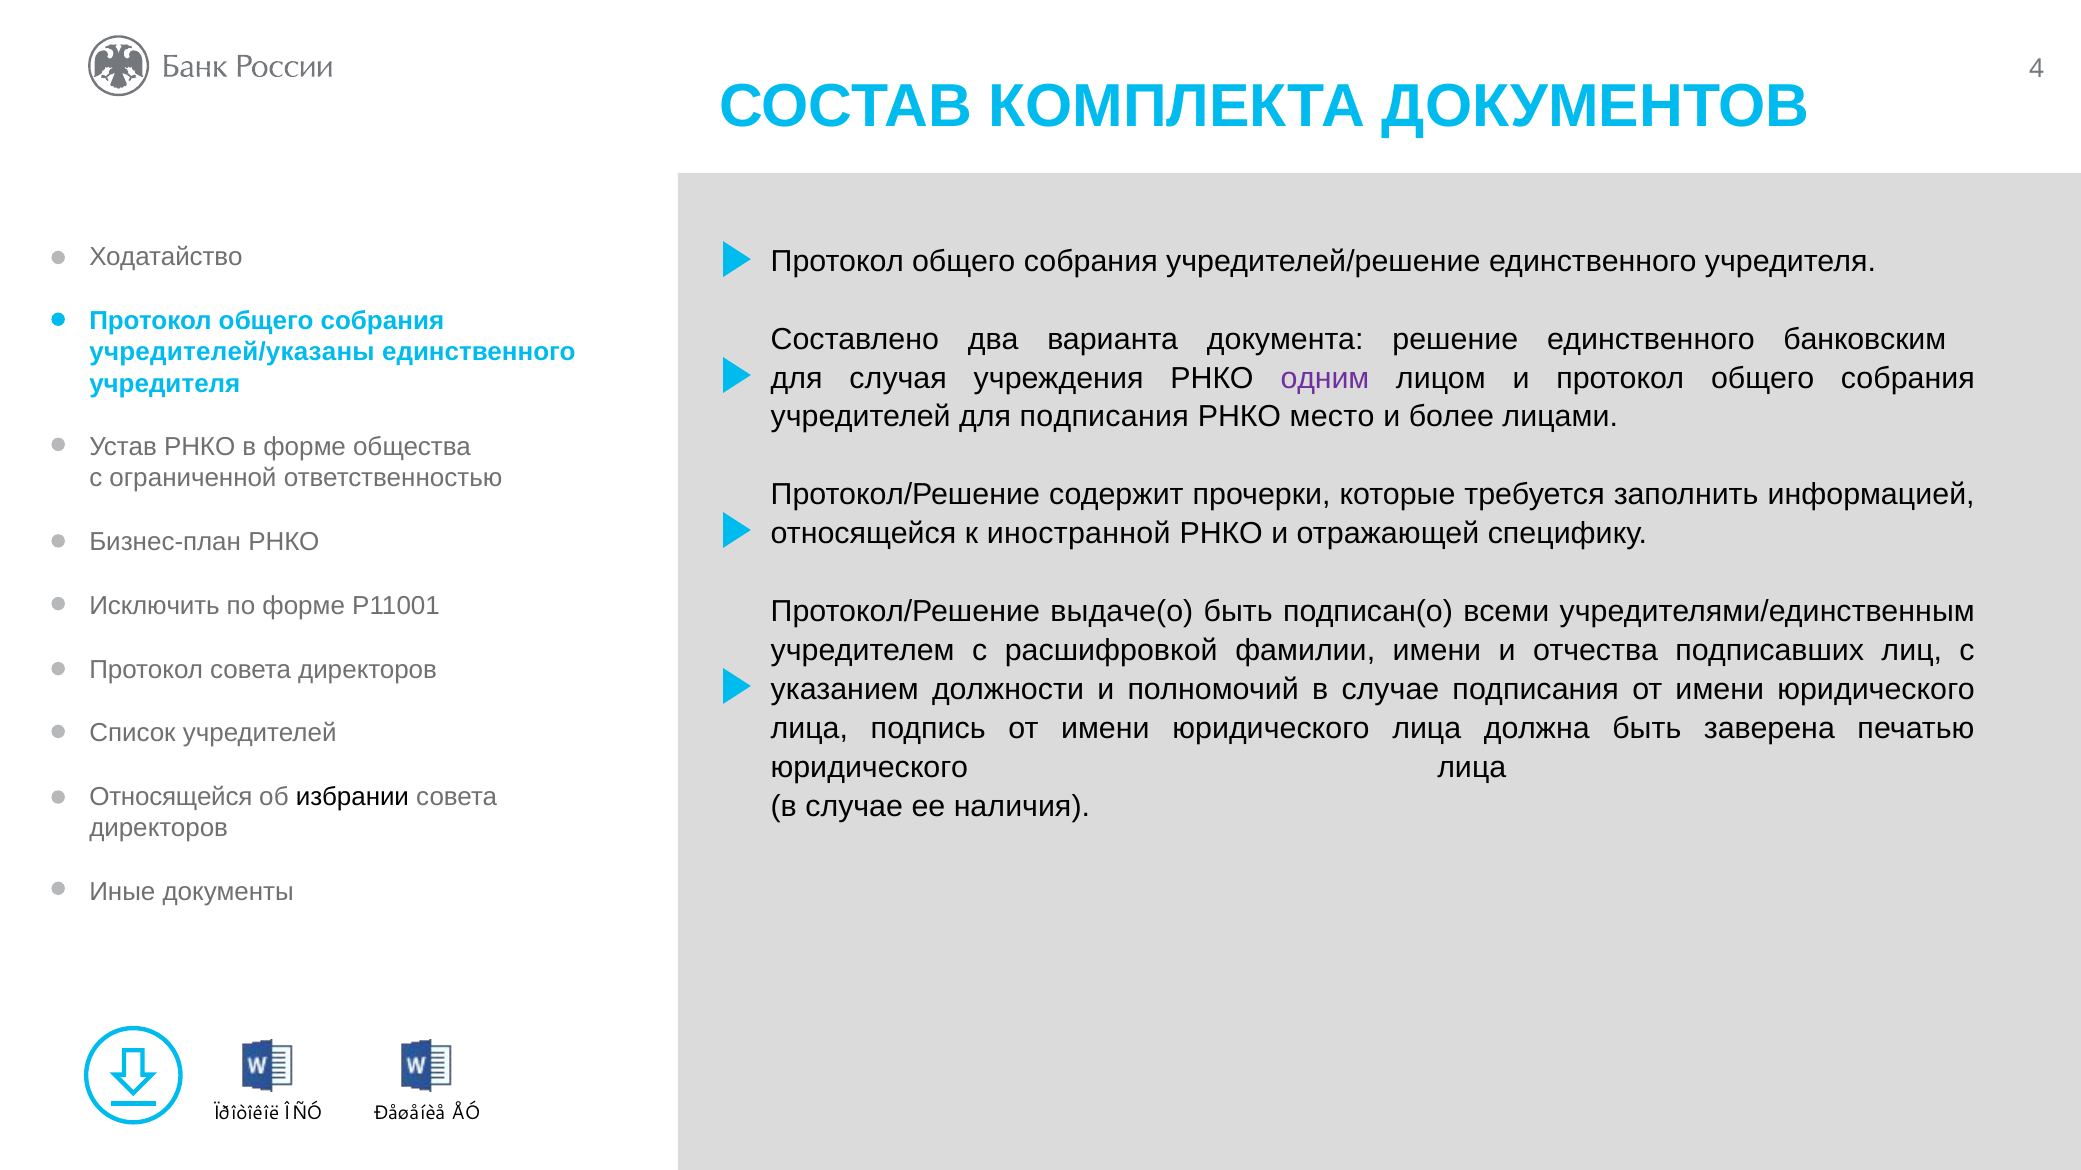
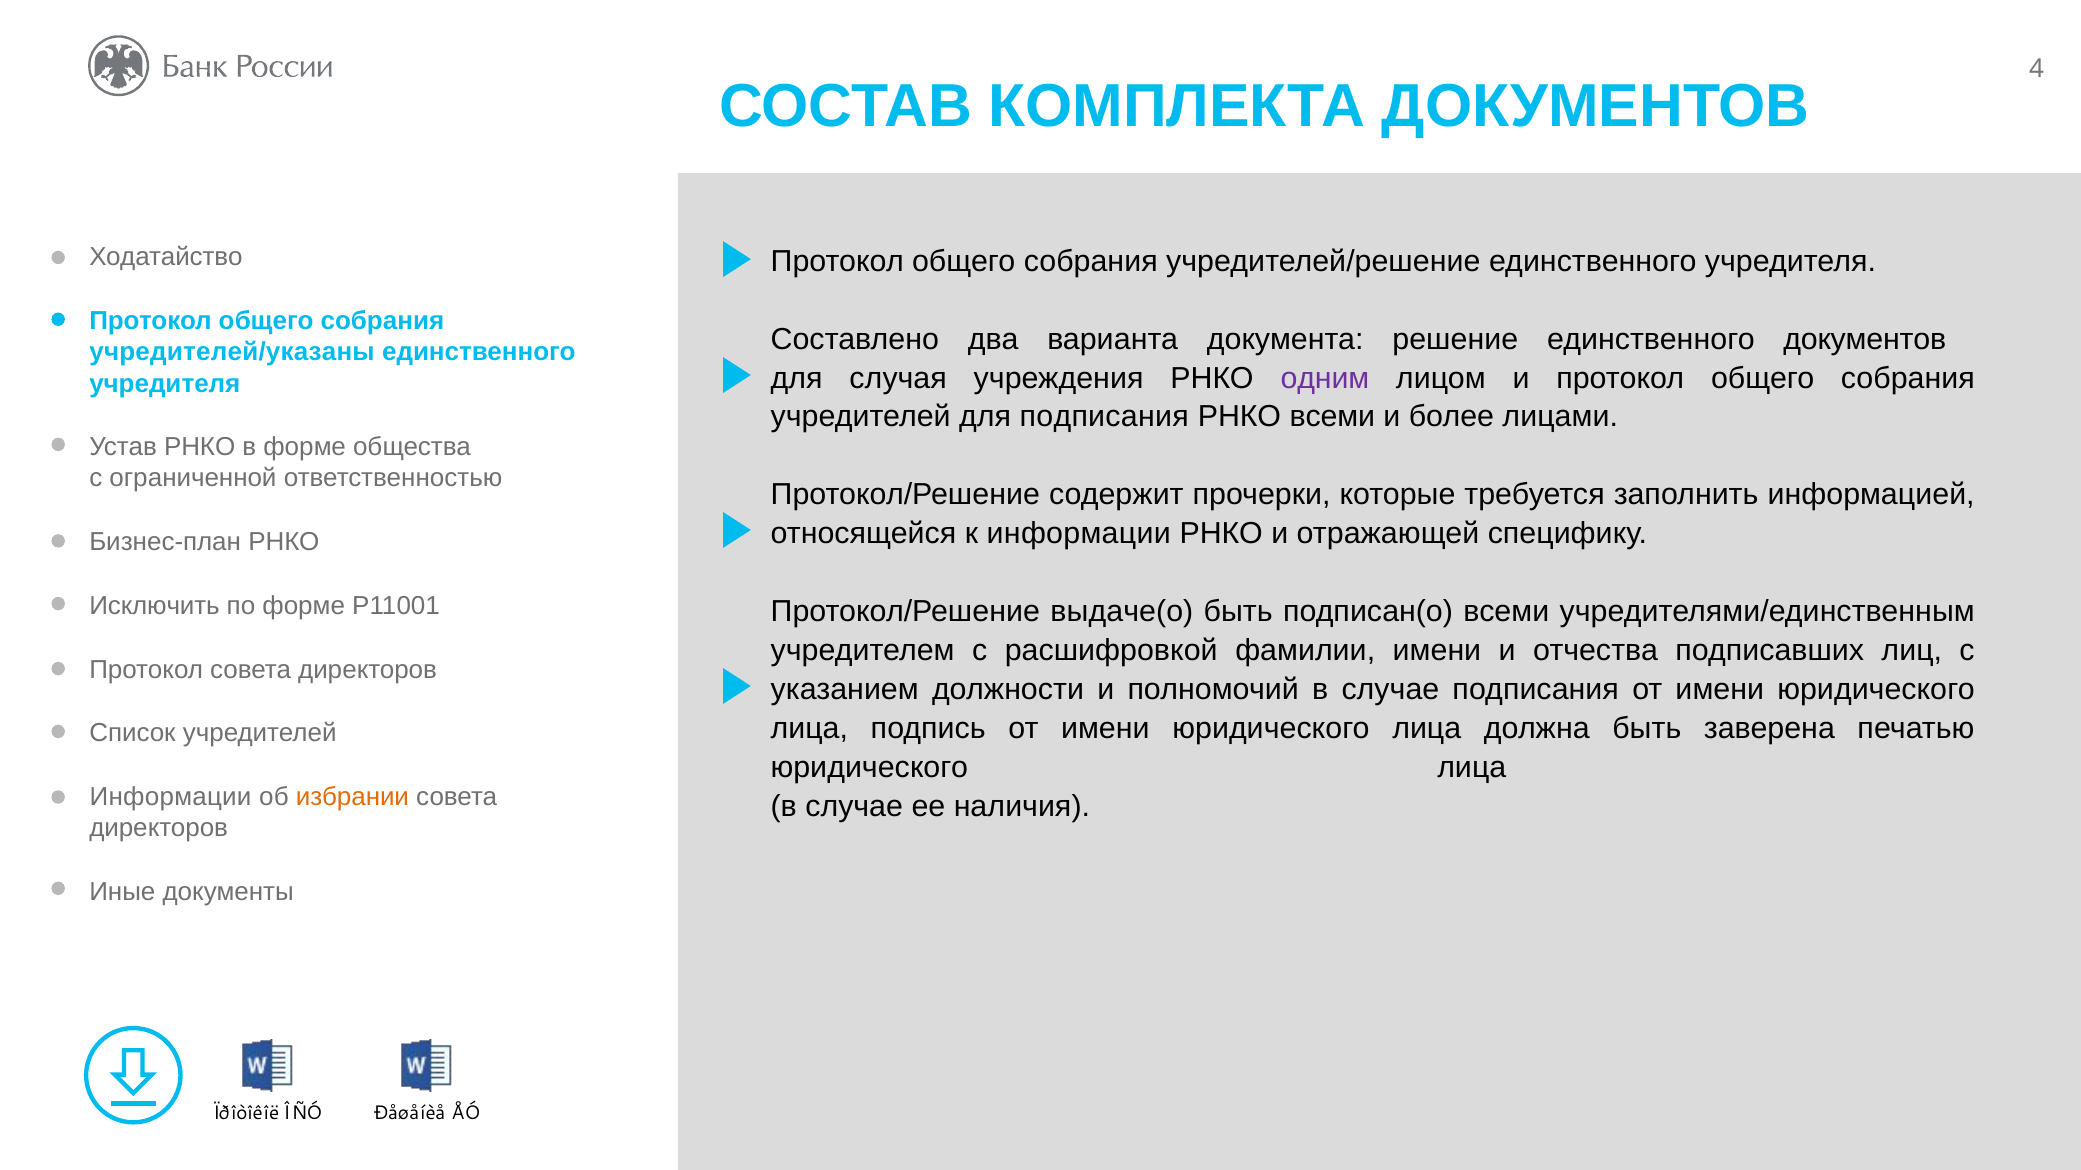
единственного банковским: банковским -> документов (1865, 339)
РНКО место: место -> всеми (1332, 417)
к иностранной: иностранной -> информации (1079, 534)
Относящейся: Относящейся -> Информации (171, 797)
избрании colour: black -> orange (352, 797)
